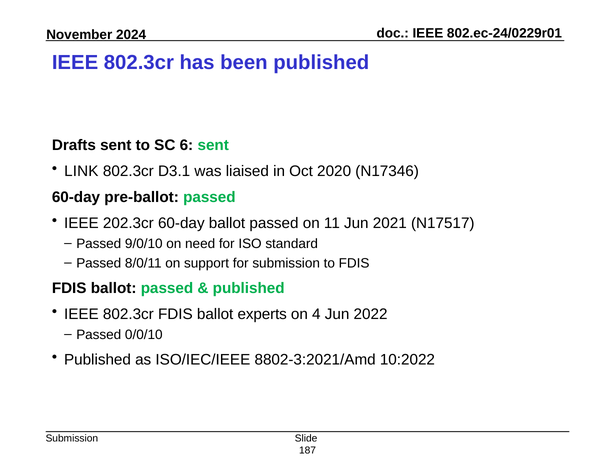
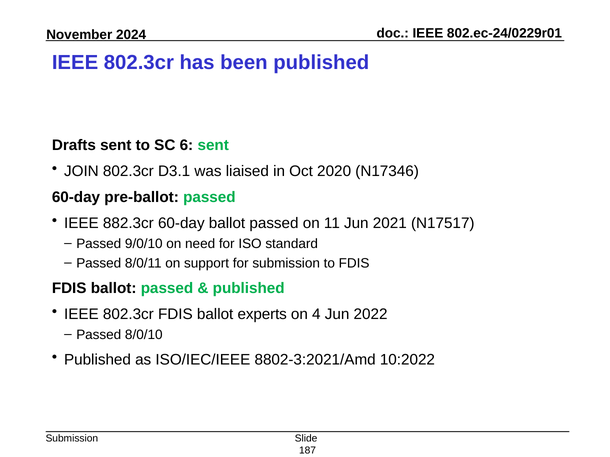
LINK: LINK -> JOIN (81, 171)
202.3cr: 202.3cr -> 882.3cr (128, 223)
0/0/10: 0/0/10 -> 8/0/10 (144, 335)
